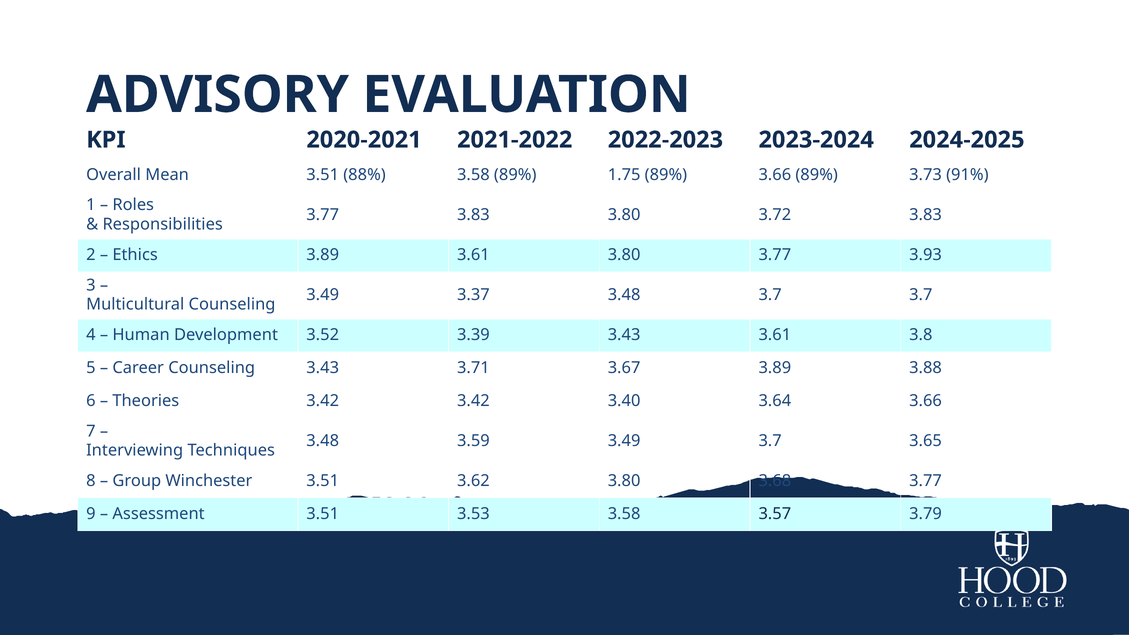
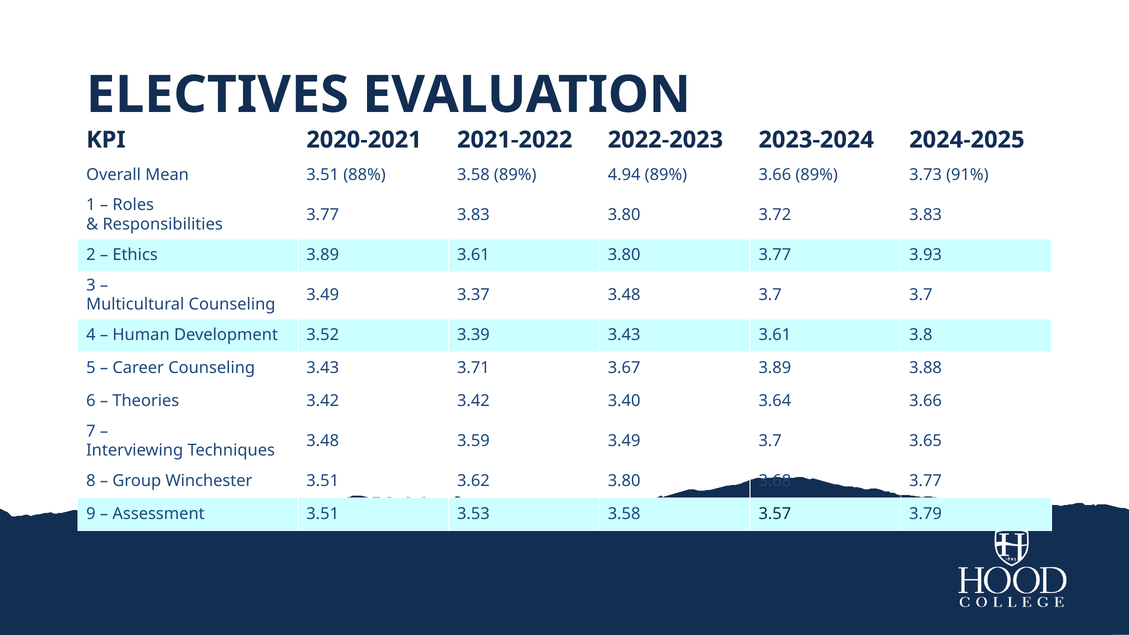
ADVISORY: ADVISORY -> ELECTIVES (217, 95)
1.75: 1.75 -> 4.94 (624, 175)
